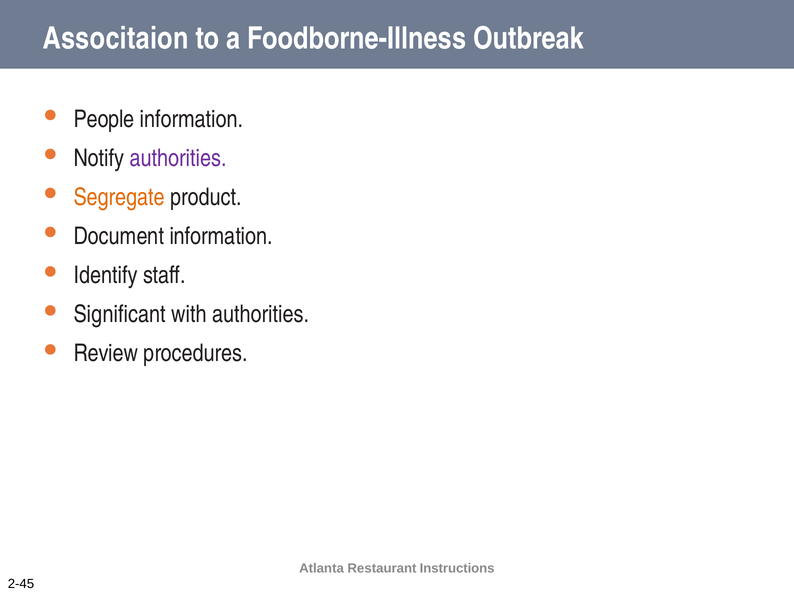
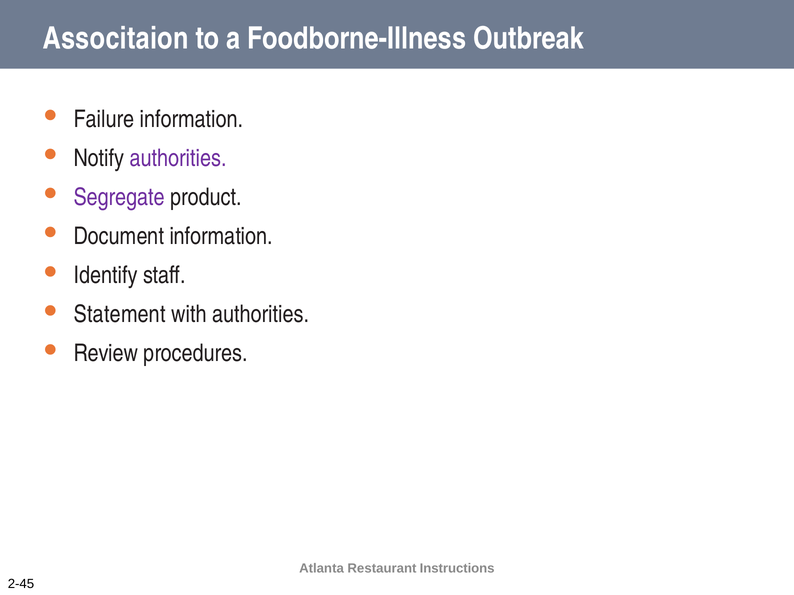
People: People -> Failure (104, 119)
Segregate colour: orange -> purple (119, 198)
Significant: Significant -> Statement (120, 315)
